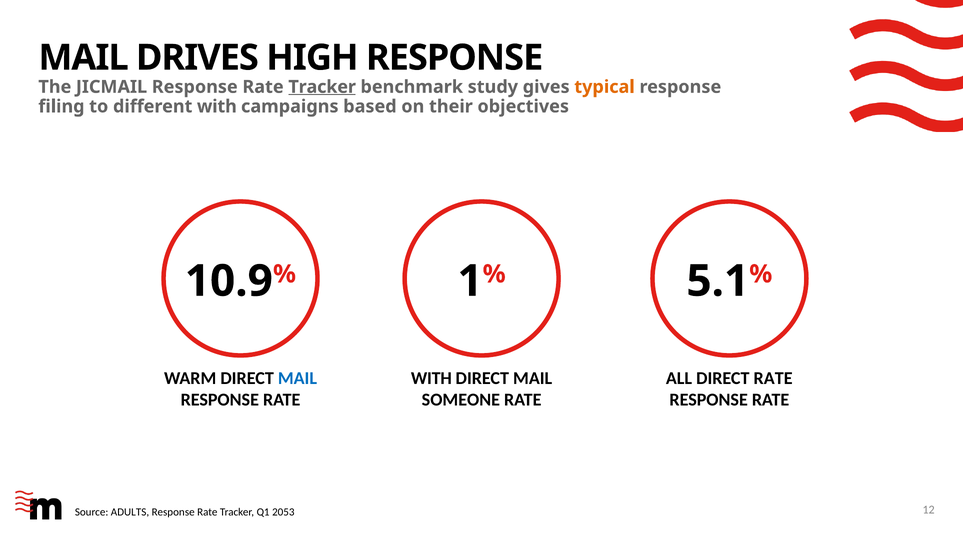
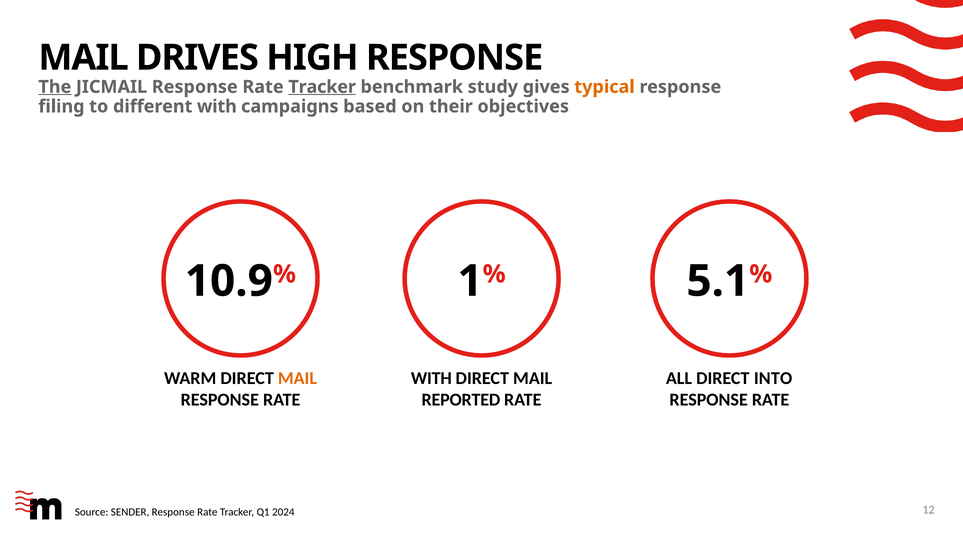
The underline: none -> present (55, 87)
MAIL colour: blue -> orange (297, 378)
DIRECT RATE: RATE -> INTO (773, 378)
SOMEONE: SOMEONE -> REPORTED (461, 400)
ADULTS: ADULTS -> SENDER (130, 512)
2053: 2053 -> 2024 (283, 512)
